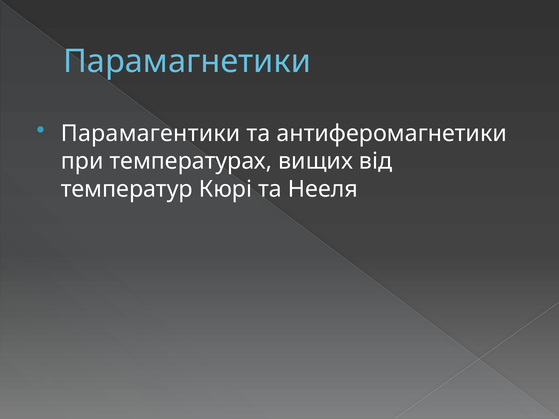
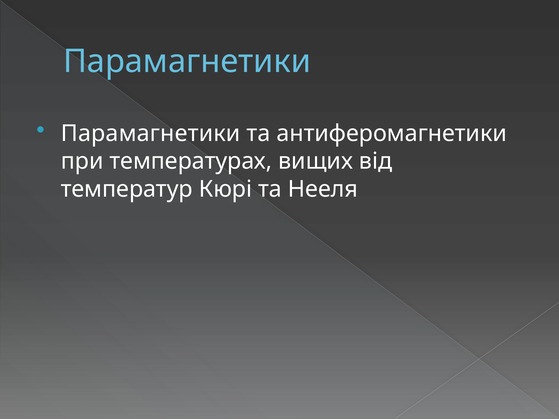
Парамагентики: Парамагентики -> Парамагнетики (151, 133)
